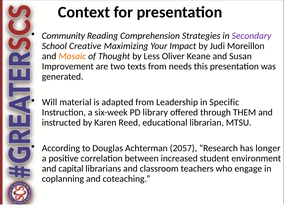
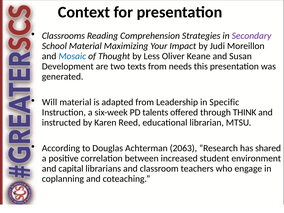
Community: Community -> Classrooms (63, 36)
School Creative: Creative -> Material (85, 46)
Mosaic colour: orange -> blue (72, 56)
Improvement: Improvement -> Development (68, 66)
library: library -> talents (155, 112)
THEM: THEM -> THINK (245, 112)
2057: 2057 -> 2063 (183, 148)
longer: longer -> shared (268, 148)
